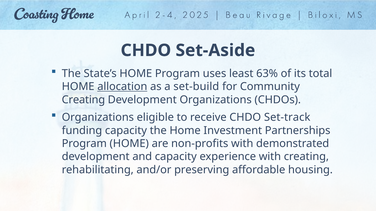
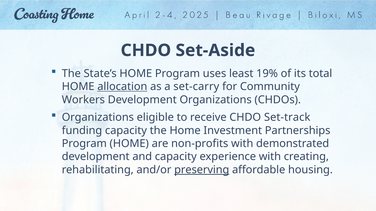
63%: 63% -> 19% (267, 74)
set-build: set-build -> set-carry (196, 87)
Creating: Creating -> Workers (83, 100)
preserving underline: none -> present (202, 170)
